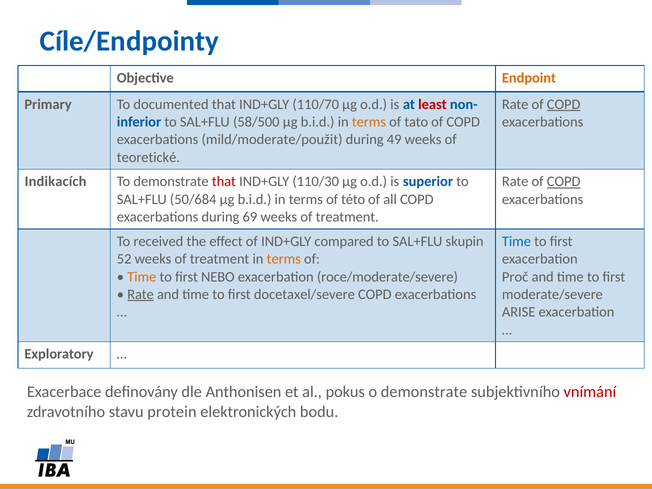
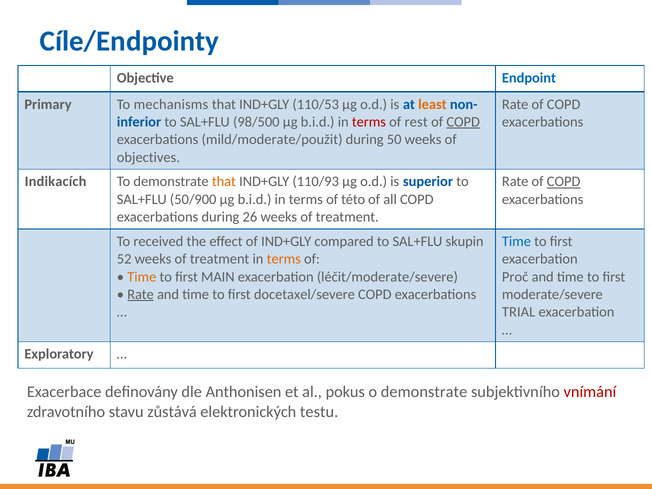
Endpoint colour: orange -> blue (529, 78)
documented: documented -> mechanisms (171, 104)
110/70: 110/70 -> 110/53 (316, 104)
least colour: red -> orange (432, 104)
COPD underline: present -> none (564, 104)
58/500: 58/500 -> 98/500 (256, 122)
terms colour: orange -> red (369, 122)
tato: tato -> rest (416, 122)
COPD underline: none -> present (463, 122)
49: 49 -> 50 (394, 140)
teoretické: teoretické -> objectives (148, 157)
that colour: red -> orange (224, 182)
110/30: 110/30 -> 110/93 (316, 182)
50/684: 50/684 -> 50/900 (193, 199)
69: 69 -> 26 (250, 217)
NEBO: NEBO -> MAIN (218, 277)
roce/moderate/severe: roce/moderate/severe -> léčit/moderate/severe (387, 277)
ARISE: ARISE -> TRIAL (519, 312)
protein: protein -> zůstává (172, 412)
bodu: bodu -> testu (319, 412)
